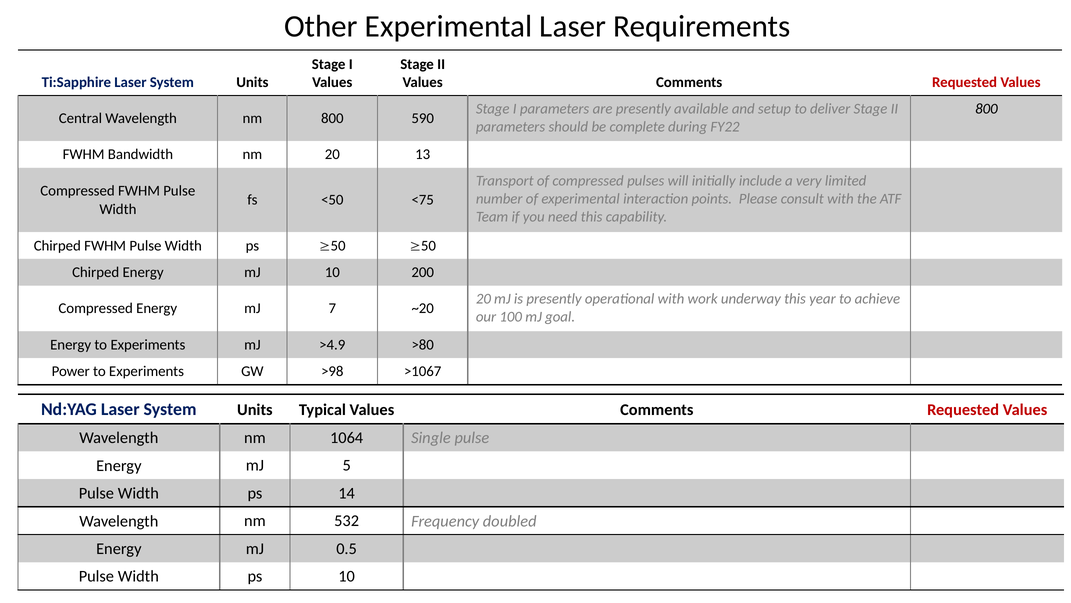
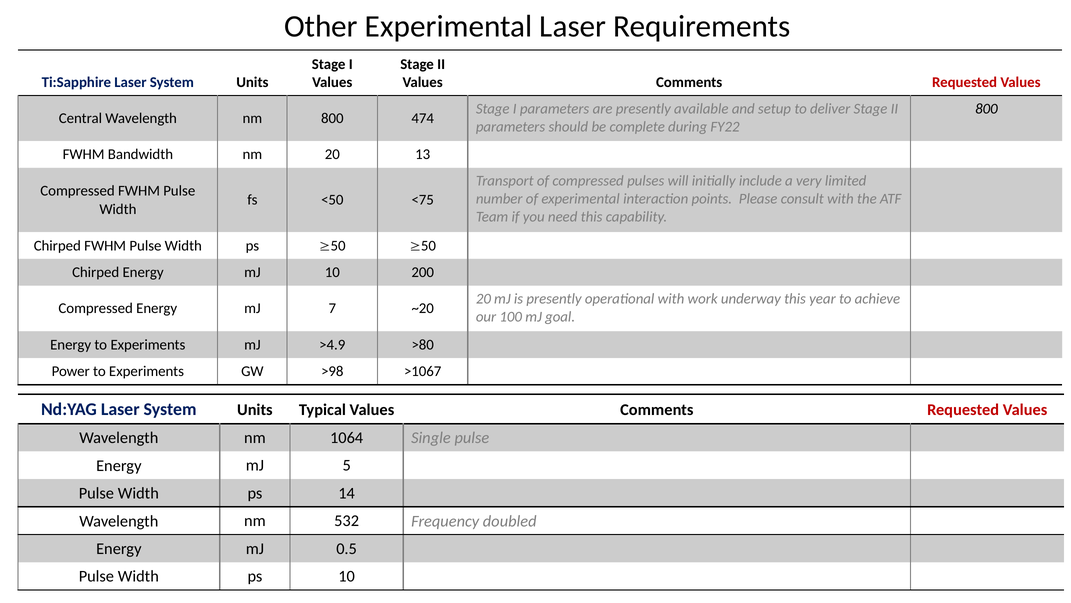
590: 590 -> 474 (423, 118)
